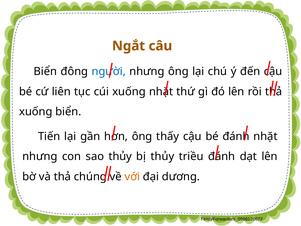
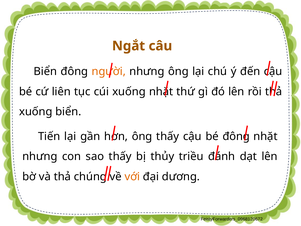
người colour: blue -> orange (109, 71)
bé đánh: đánh -> đông (236, 136)
sao thủy: thủy -> thấy (120, 156)
